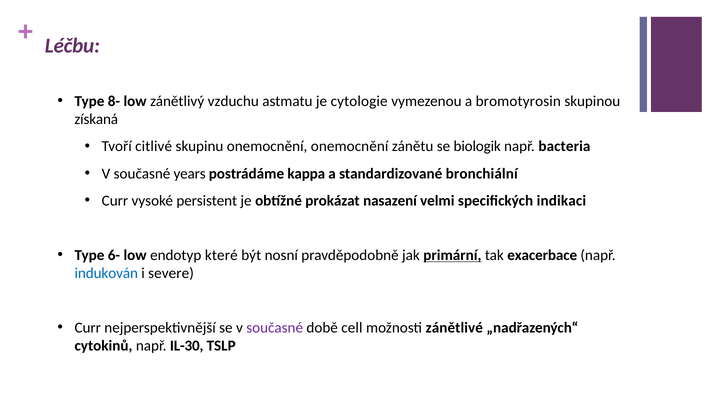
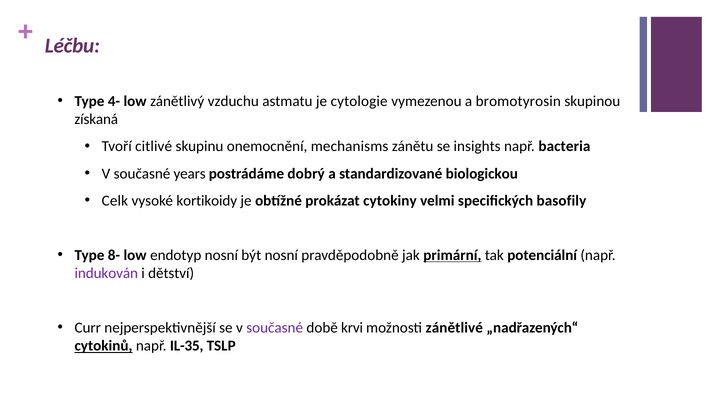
8-: 8- -> 4- (114, 101)
onemocnění onemocnění: onemocnění -> mechanisms (350, 146)
biologik: biologik -> insights (477, 146)
kappa: kappa -> dobrý (306, 174)
bronchiální: bronchiální -> biologickou (482, 174)
Curr: Curr -> Celk (115, 201)
persistent: persistent -> kortikoidy (207, 201)
nasazení: nasazení -> cytokiny (390, 201)
indikaci: indikaci -> basofily (561, 201)
6-: 6- -> 8- (114, 255)
endotyp které: které -> nosní (221, 255)
exacerbace: exacerbace -> potenciální (542, 255)
indukován colour: blue -> purple (106, 273)
severe: severe -> dětství (171, 273)
cell: cell -> krvi (352, 328)
cytokinů underline: none -> present (103, 346)
IL-30: IL-30 -> IL-35 (187, 346)
